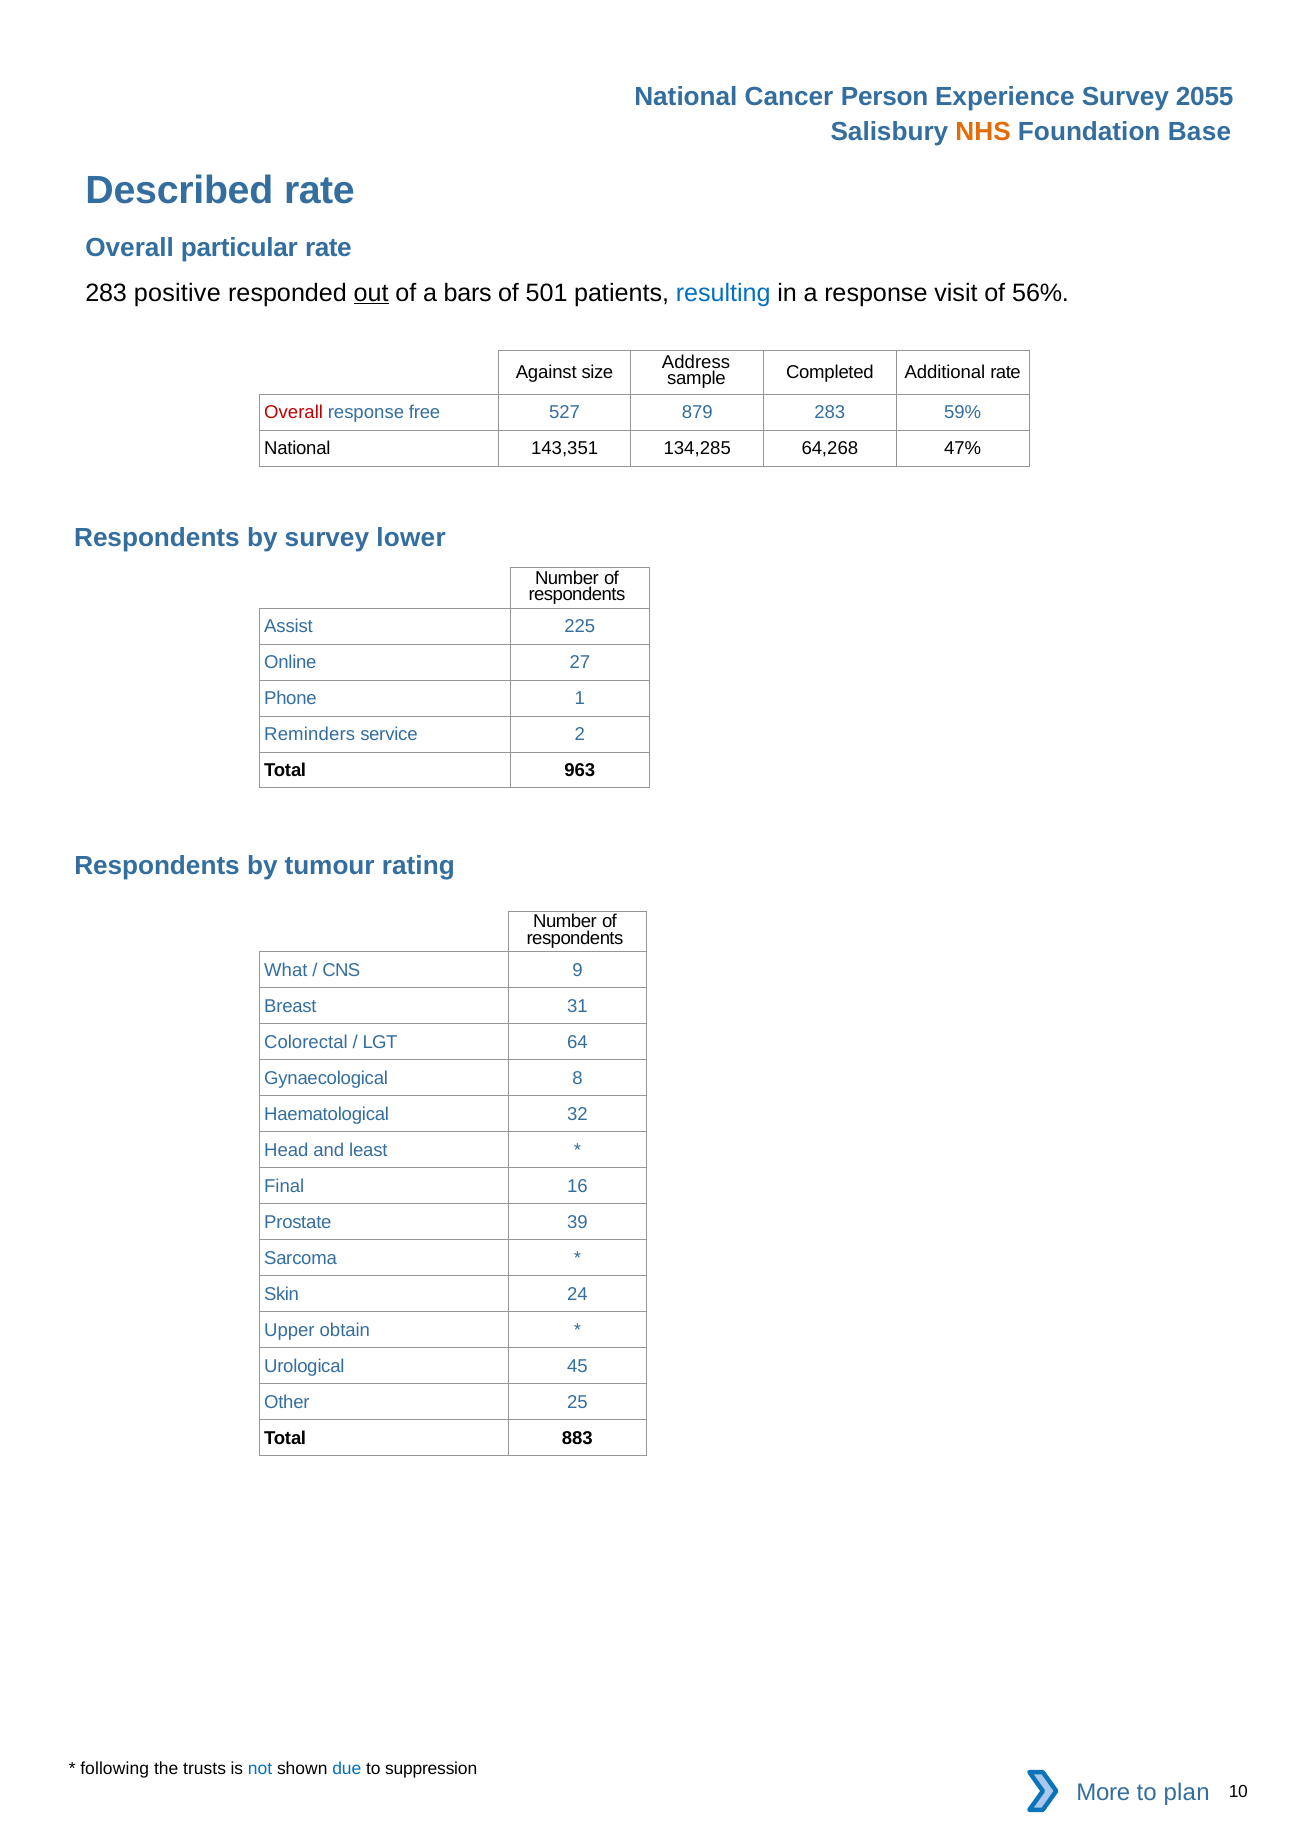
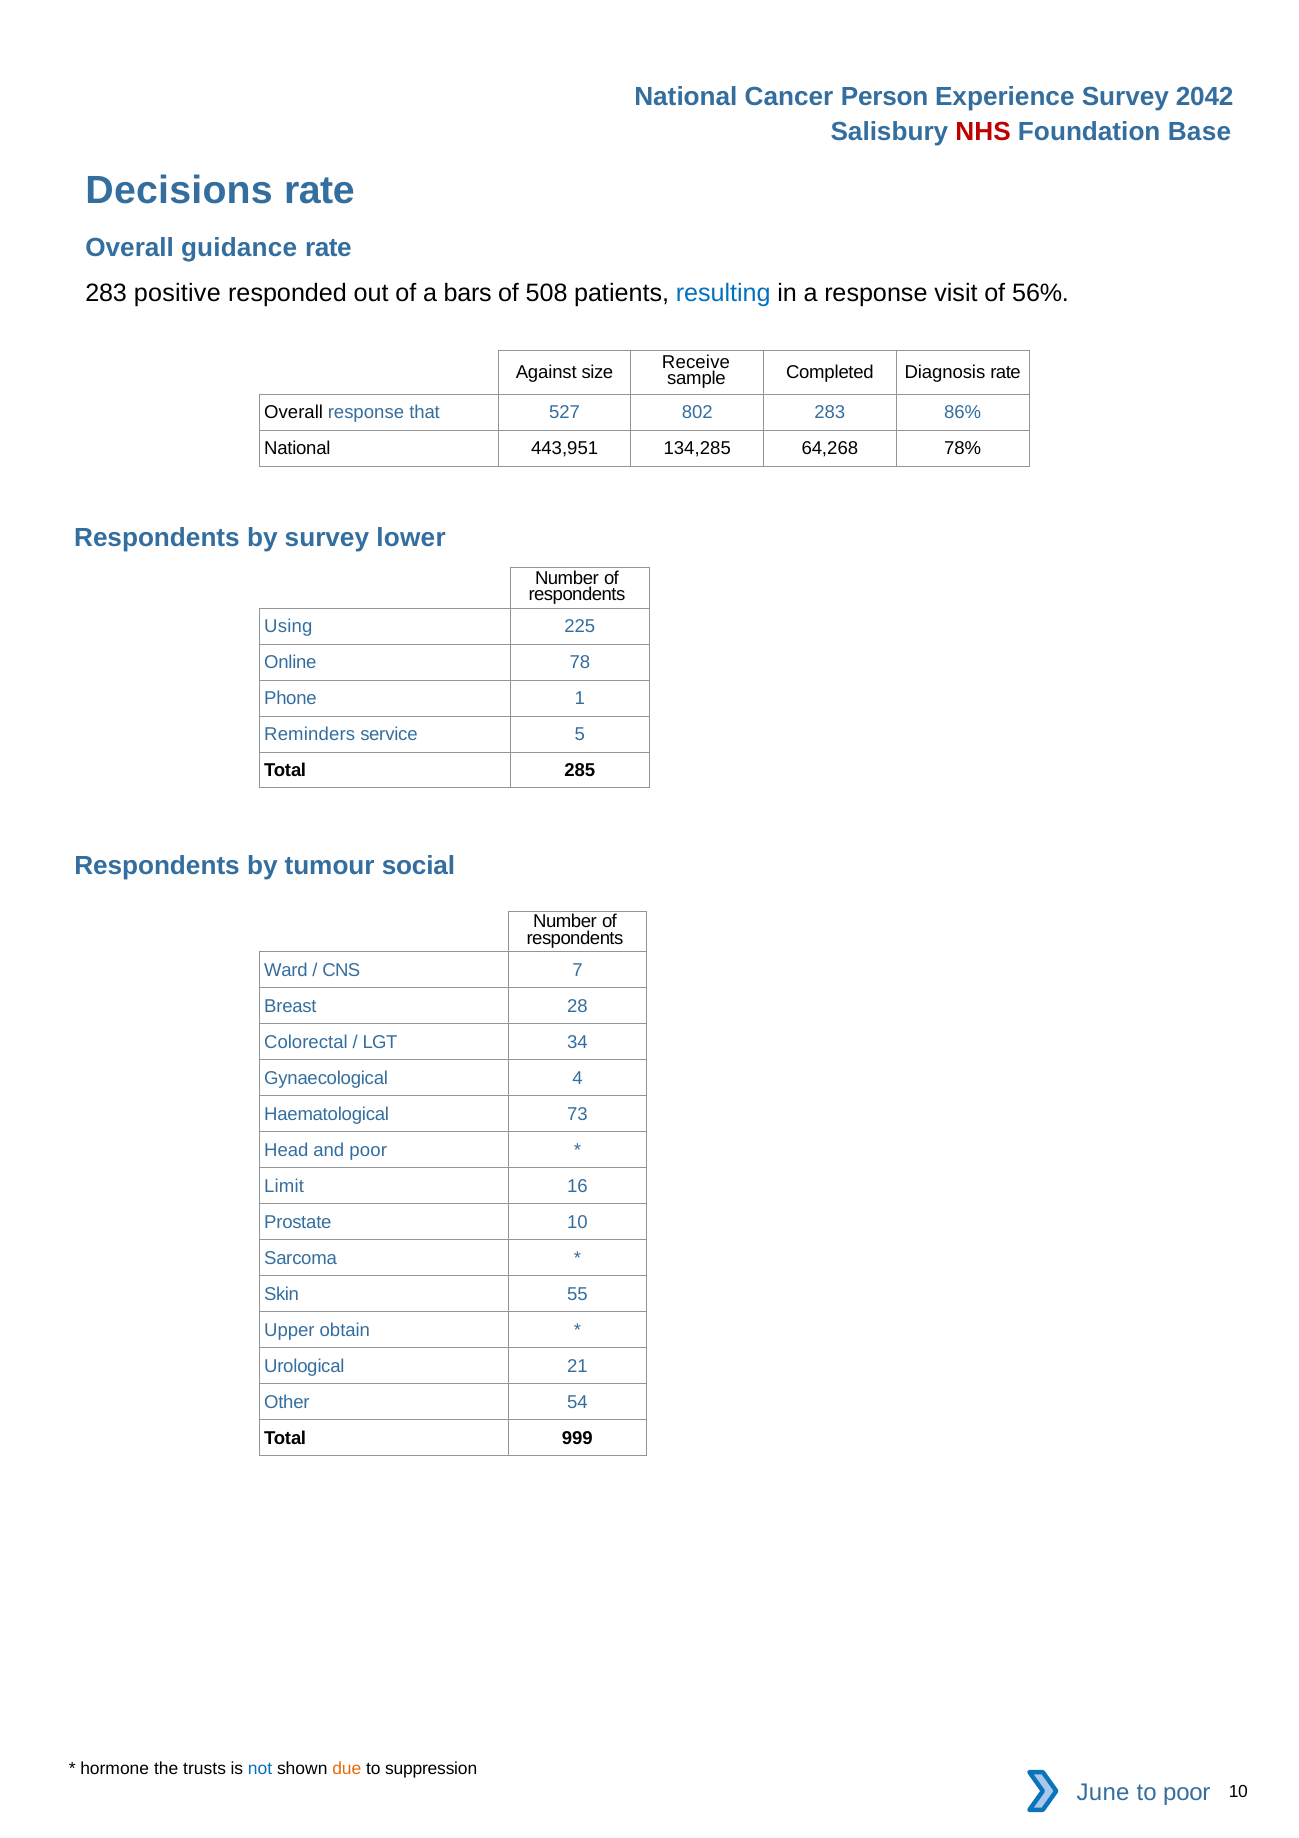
2055: 2055 -> 2042 (1205, 97)
NHS colour: orange -> red (983, 132)
Described: Described -> Decisions (179, 191)
particular: particular -> guidance (239, 248)
out underline: present -> none (371, 293)
501: 501 -> 508 (547, 293)
Address: Address -> Receive (696, 362)
Additional: Additional -> Diagnosis (945, 372)
Overall colour: red -> black (294, 413)
free: free -> that (425, 413)
879: 879 -> 802 (697, 413)
59%: 59% -> 86% (963, 413)
143,351: 143,351 -> 443,951 (565, 449)
47%: 47% -> 78% (963, 449)
Assist: Assist -> Using (288, 626)
27: 27 -> 78 (580, 662)
2: 2 -> 5 (580, 734)
963: 963 -> 285 (580, 770)
rating: rating -> social (418, 866)
What: What -> Ward (286, 970)
9: 9 -> 7 (577, 970)
31: 31 -> 28 (577, 1006)
64: 64 -> 34 (577, 1042)
8: 8 -> 4 (577, 1078)
32: 32 -> 73 (577, 1114)
and least: least -> poor (368, 1150)
Final: Final -> Limit (284, 1186)
Prostate 39: 39 -> 10 (577, 1222)
24: 24 -> 55 (577, 1294)
45: 45 -> 21 (577, 1366)
25: 25 -> 54 (577, 1402)
883: 883 -> 999 (577, 1438)
following: following -> hormone (115, 1769)
due colour: blue -> orange (347, 1769)
More: More -> June (1103, 1793)
to plan: plan -> poor (1187, 1793)
